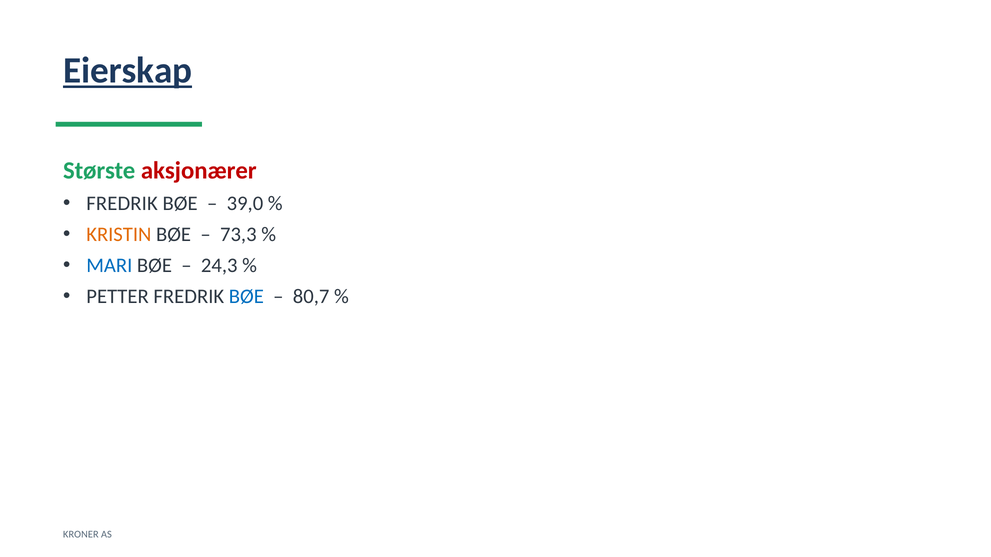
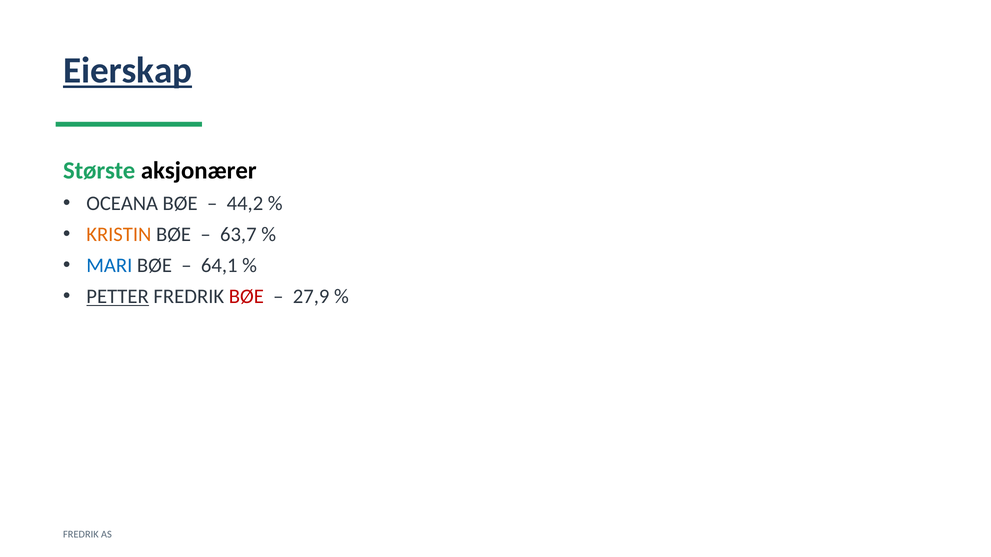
aksjonærer colour: red -> black (199, 171)
FREDRIK: FREDRIK -> OCEANA (122, 204)
39,0: 39,0 -> 44,2 (245, 204)
73,3: 73,3 -> 63,7 (238, 235)
24,3: 24,3 -> 64,1 (219, 266)
PETTER underline: none -> present (118, 297)
BØE colour: blue -> red (246, 297)
80,7: 80,7 -> 27,9 (311, 297)
KRONER: KRONER -> FREDRIK (81, 535)
